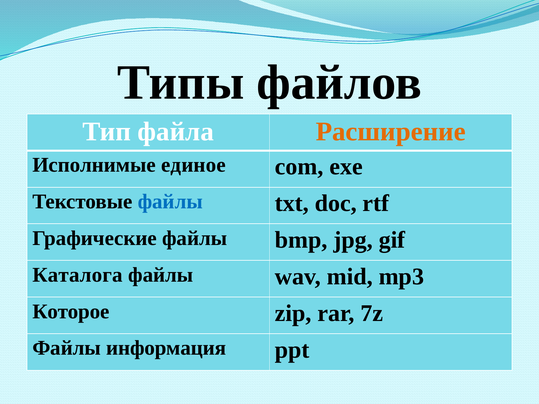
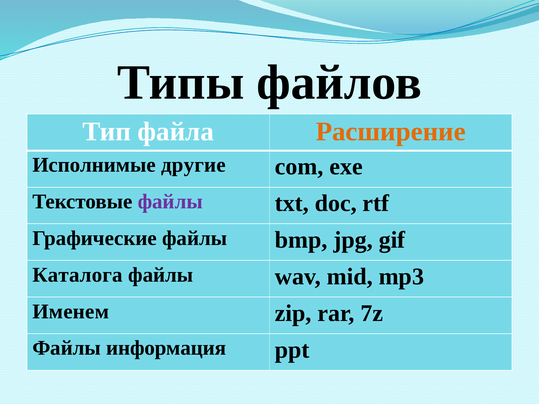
единое: единое -> другие (193, 165)
файлы colour: blue -> purple (170, 202)
Которое: Которое -> Именем (71, 312)
